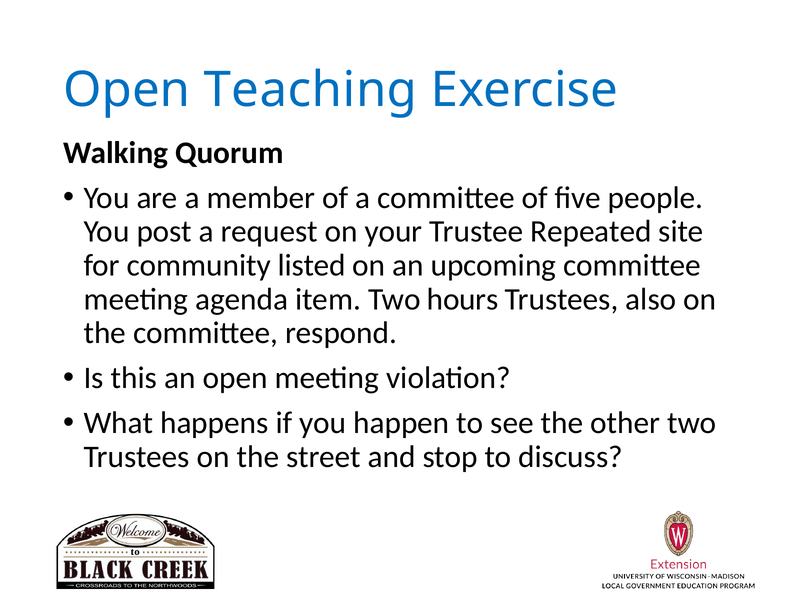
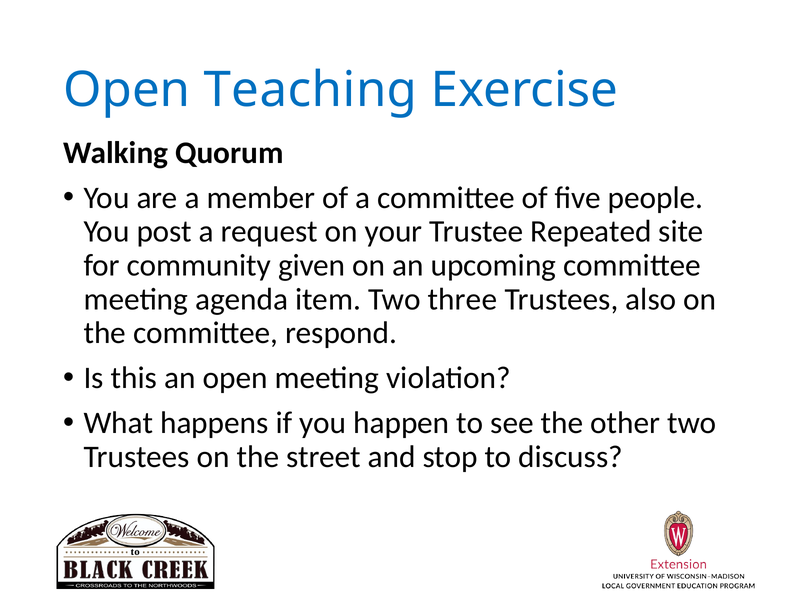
listed: listed -> given (312, 266)
hours: hours -> three (462, 300)
